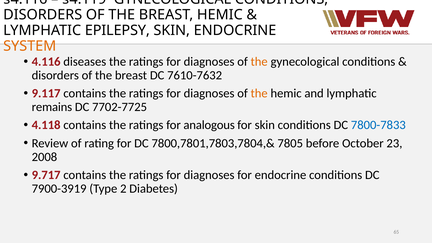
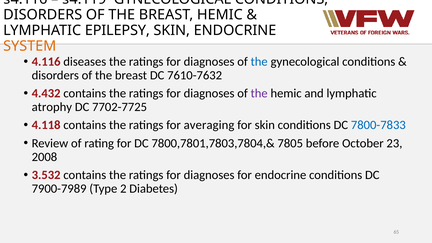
the colour: orange -> blue (259, 62)
9.117: 9.117 -> 4.432 (46, 93)
the colour: orange -> purple (259, 93)
remains: remains -> atrophy (52, 107)
analogous: analogous -> averaging (209, 125)
9.717: 9.717 -> 3.532 (46, 175)
7900-3919: 7900-3919 -> 7900-7989 (59, 189)
